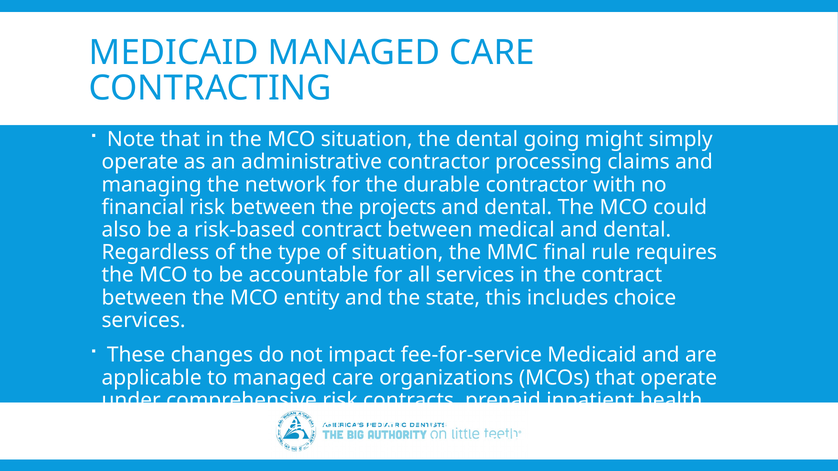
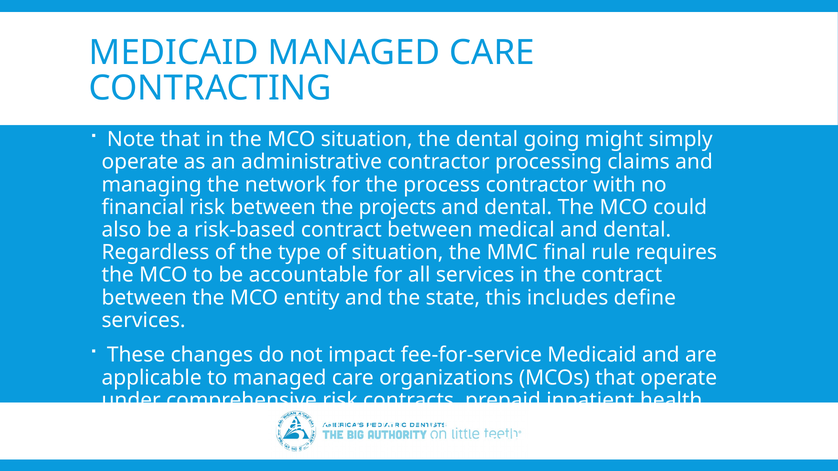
durable: durable -> process (442, 185)
choice: choice -> define (645, 298)
